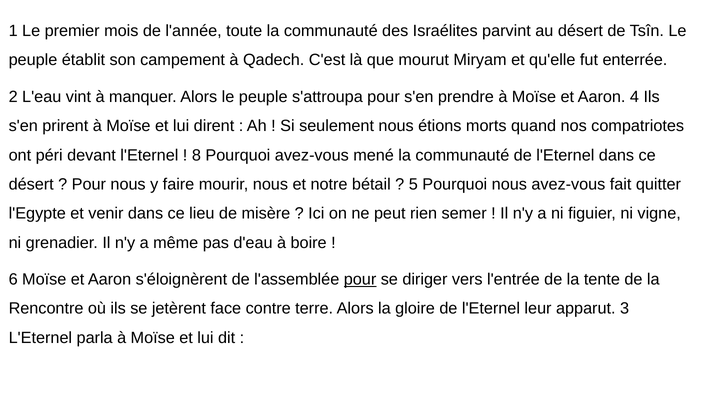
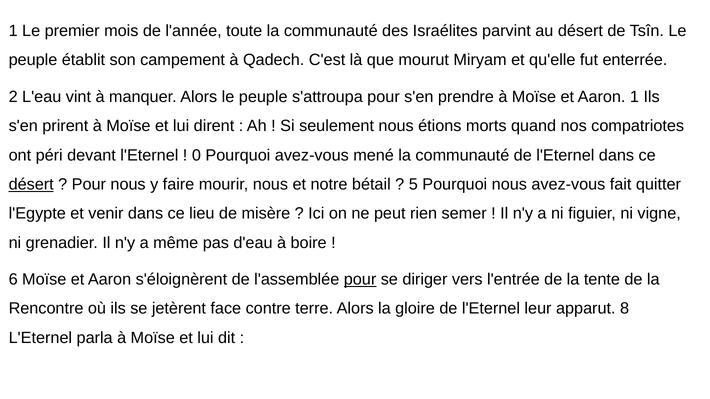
Aaron 4: 4 -> 1 (635, 97)
8: 8 -> 0 (196, 155)
désert underline: none -> present (31, 185)
3: 3 -> 8 (625, 309)
